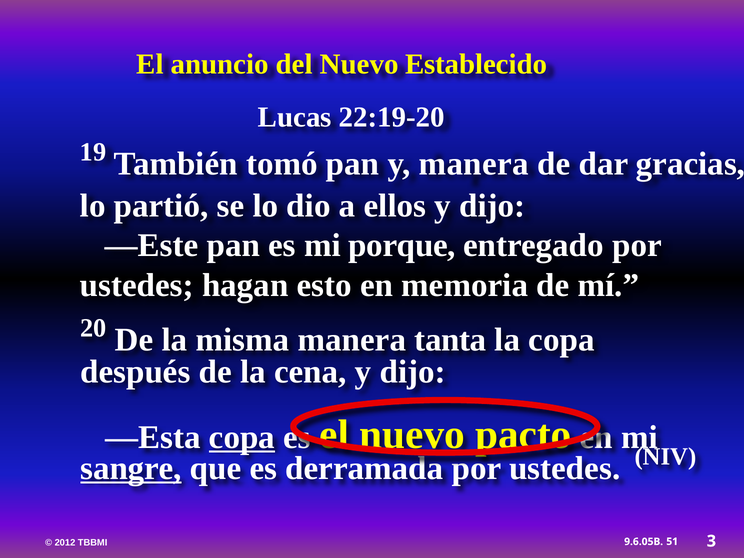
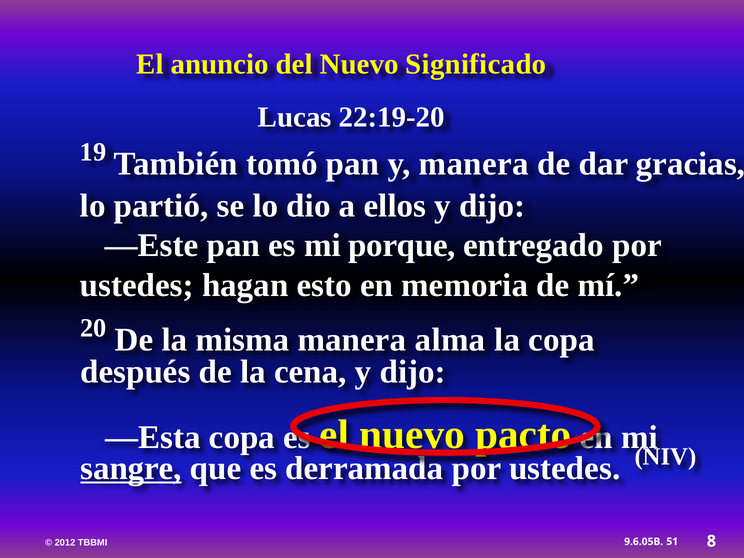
Establecido: Establecido -> Significado (476, 64)
tanta: tanta -> alma (450, 340)
copa underline: present -> none (242, 437)
3: 3 -> 8 (711, 541)
